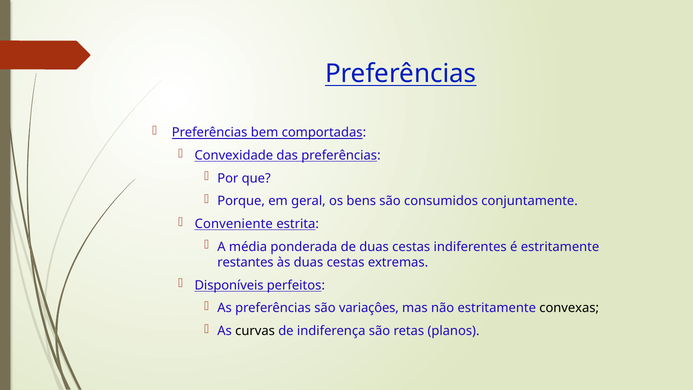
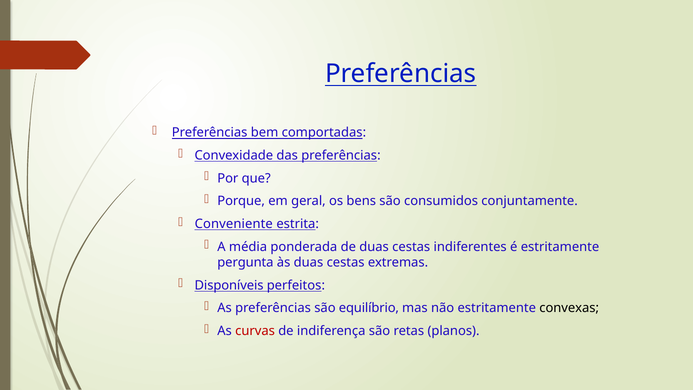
restantes: restantes -> pergunta (245, 262)
variaçôes: variaçôes -> equilíbrio (369, 308)
curvas colour: black -> red (255, 331)
